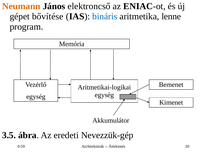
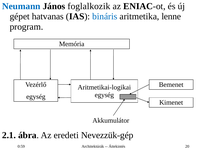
Neumann colour: orange -> blue (21, 6)
elektroncső: elektroncső -> foglalkozik (89, 6)
bővítése: bővítése -> hatvanas (48, 16)
3.5: 3.5 -> 2.1 (9, 135)
